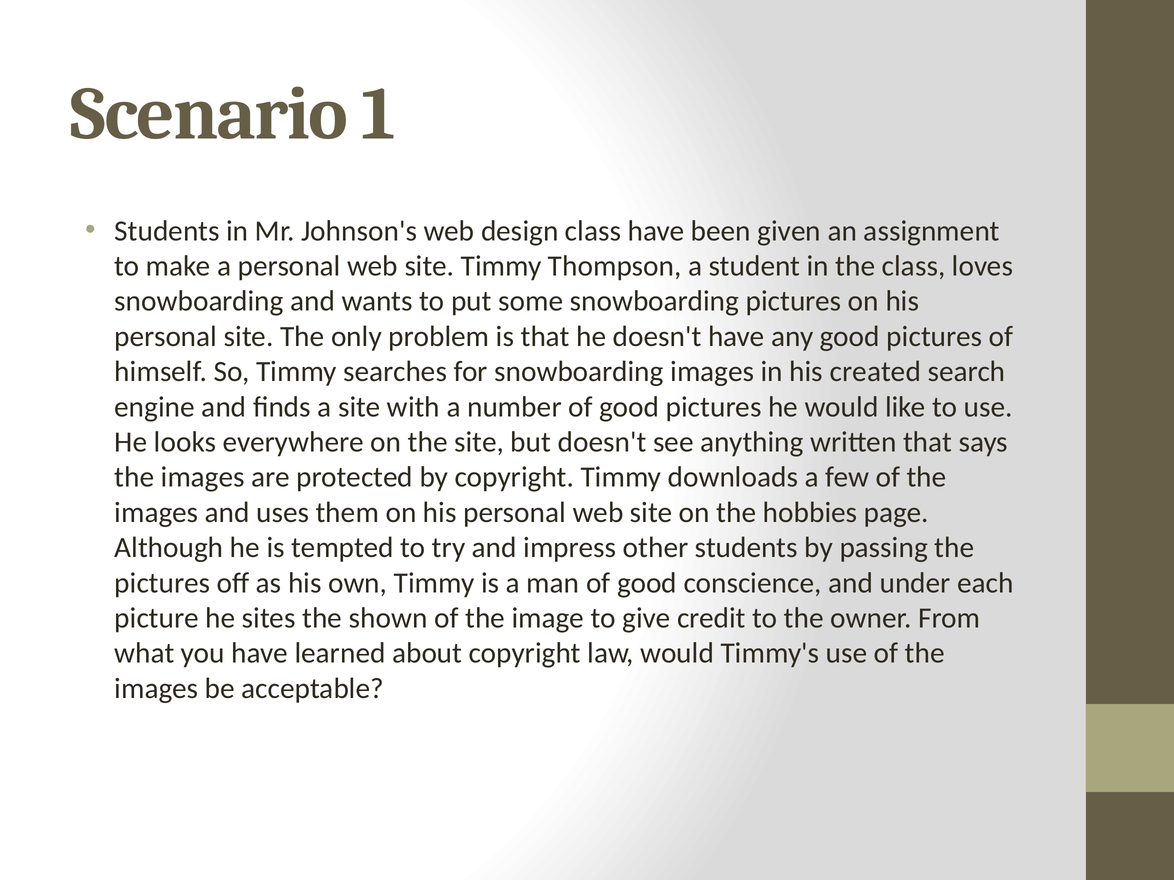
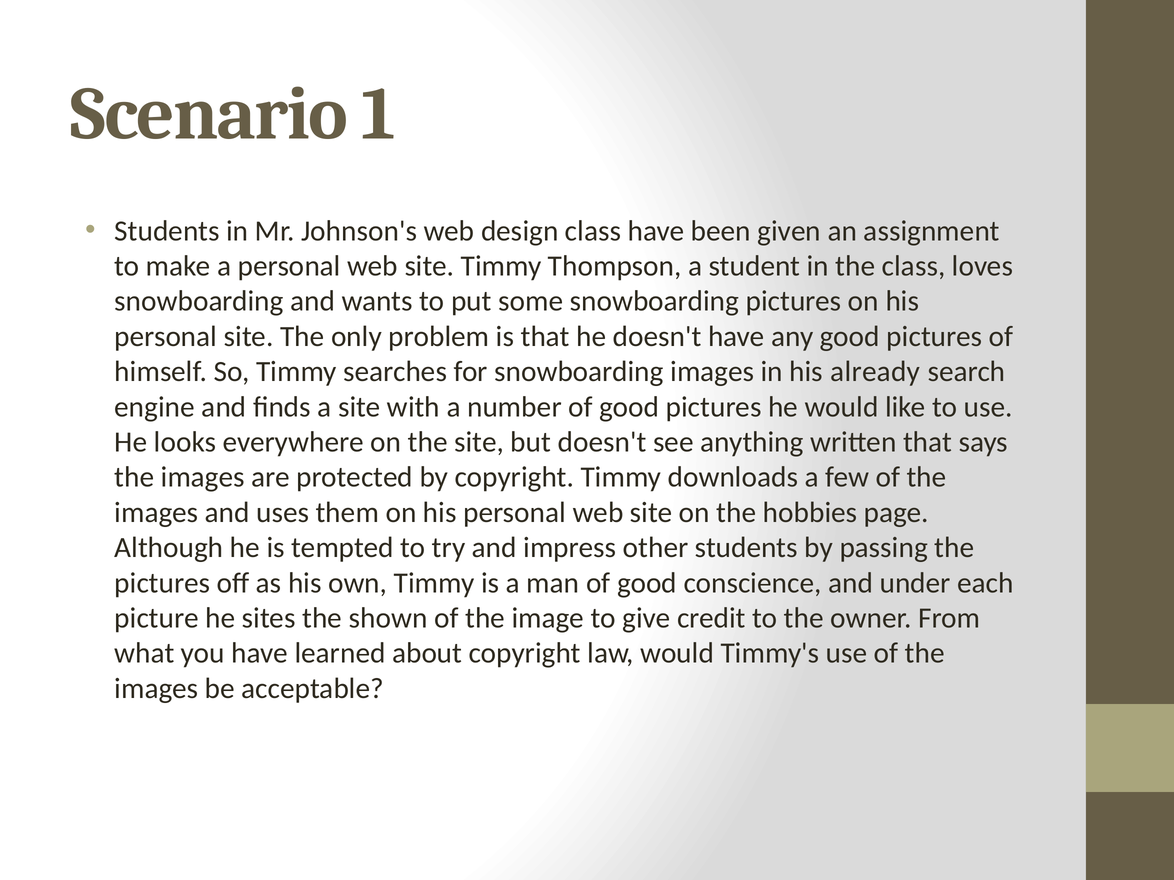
created: created -> already (875, 372)
